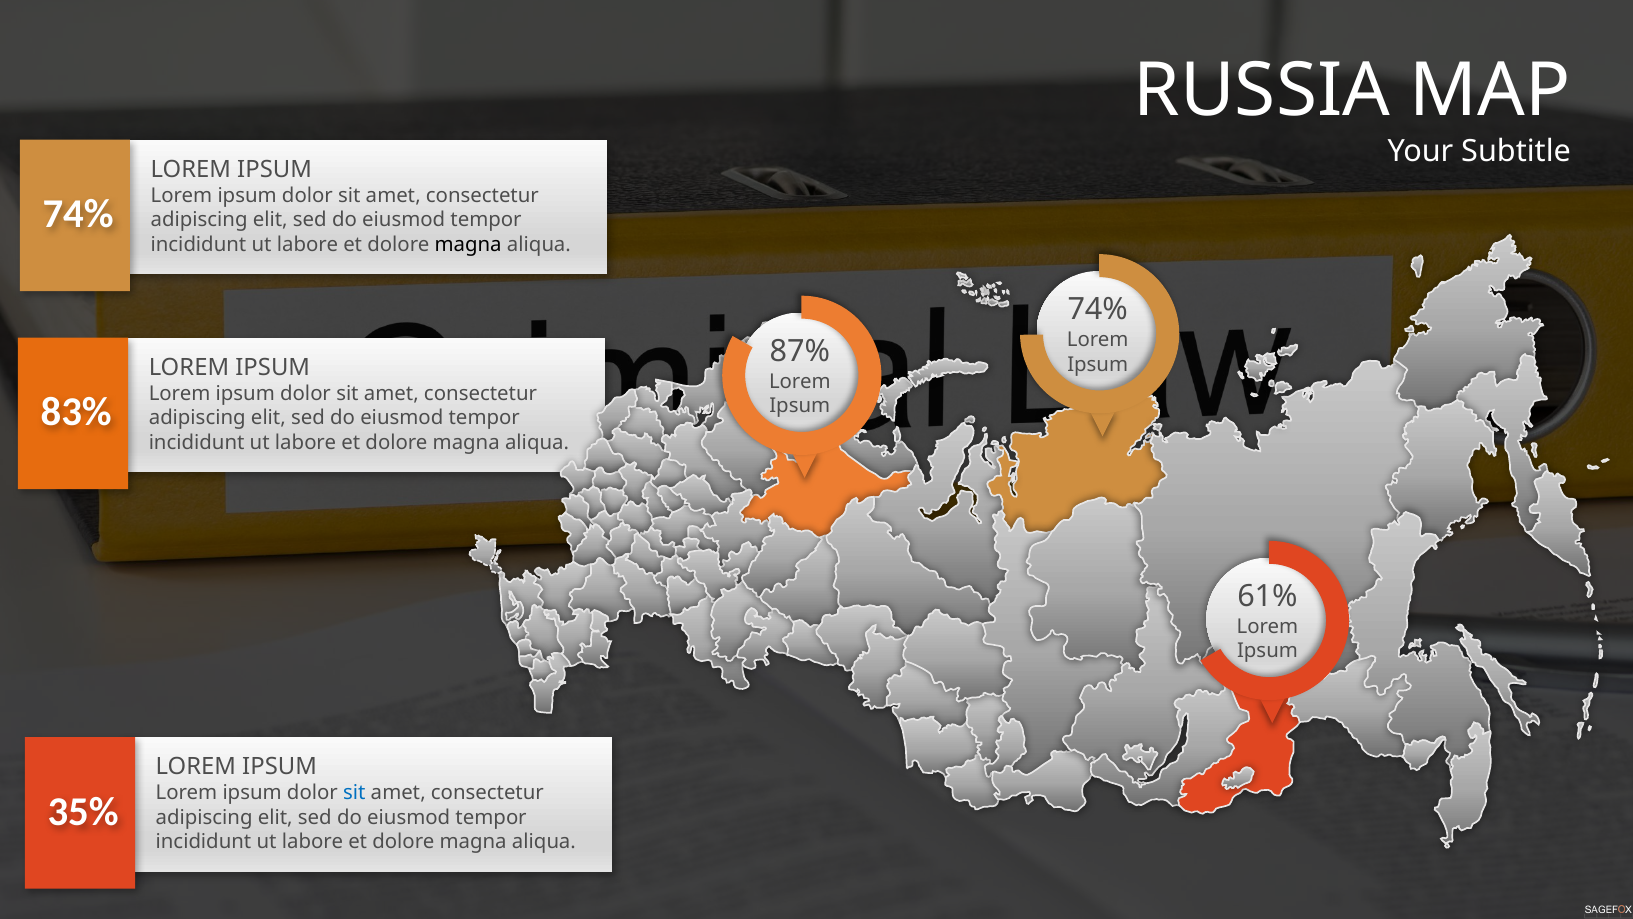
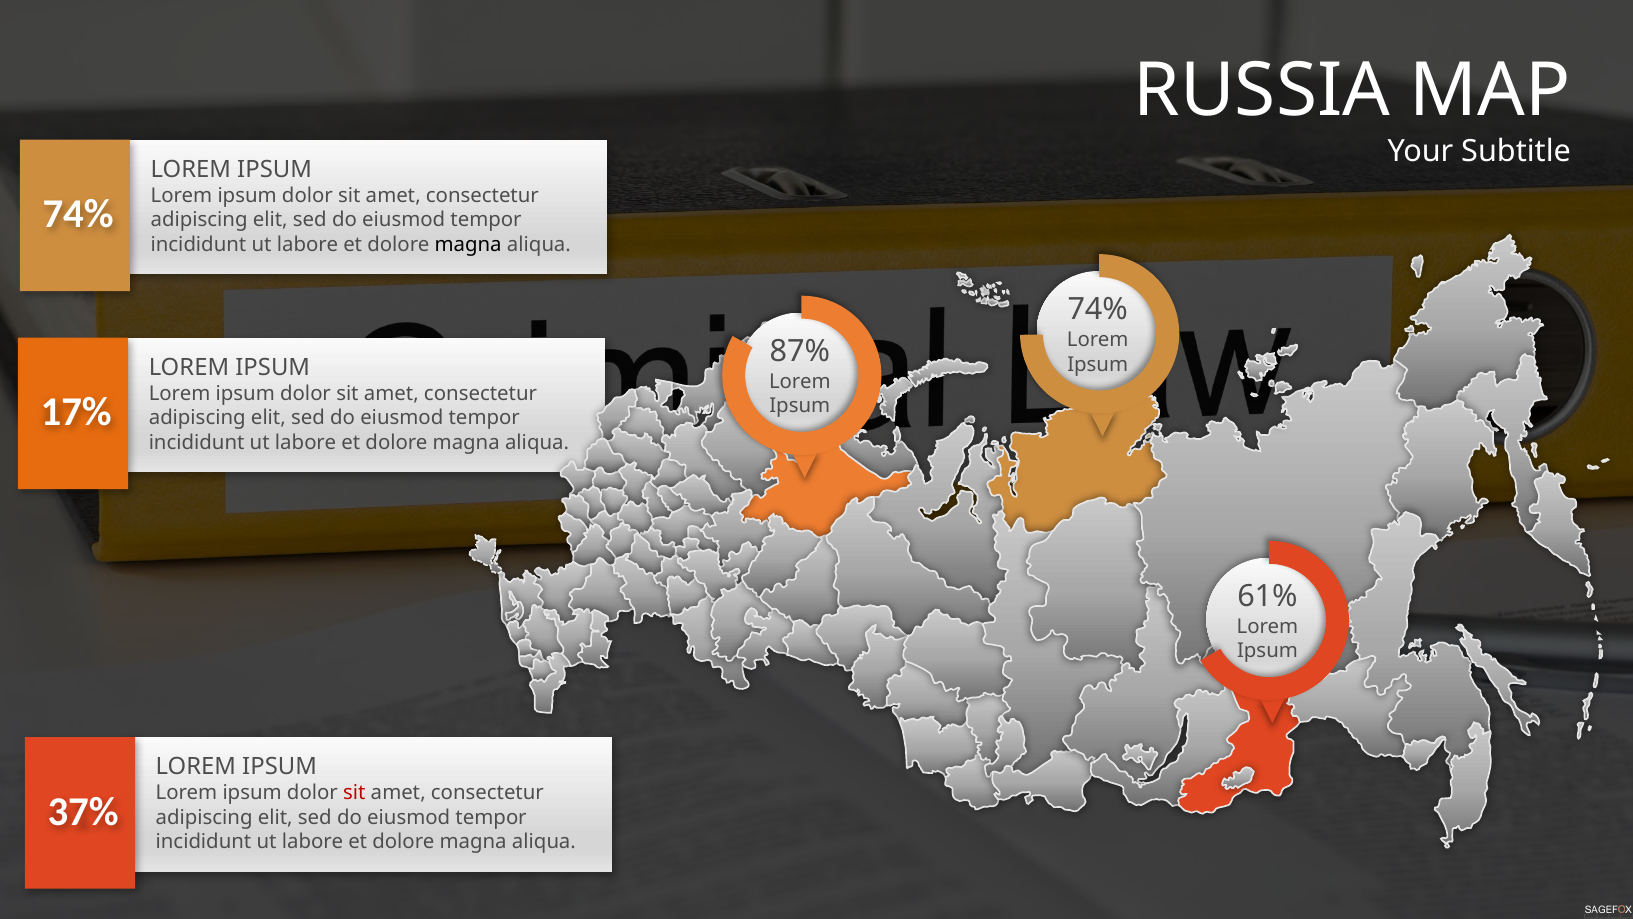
83%: 83% -> 17% (76, 412)
sit colour: blue -> red (354, 793)
35%: 35% -> 37% (83, 811)
